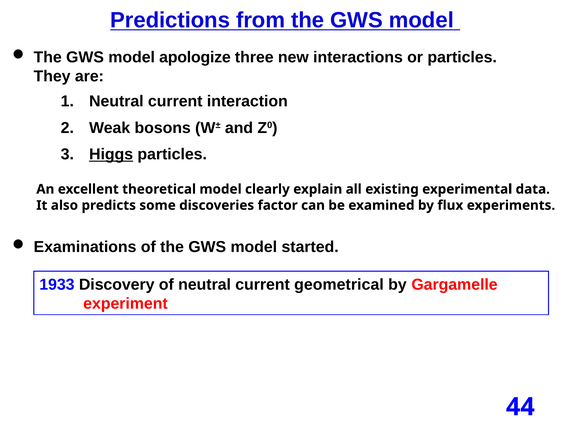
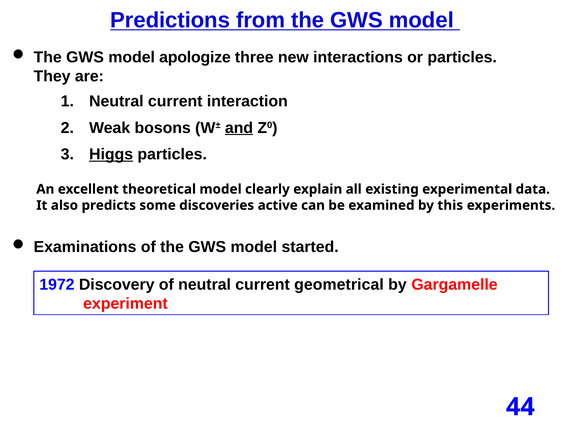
and underline: none -> present (239, 128)
factor: factor -> active (278, 205)
flux: flux -> this (450, 205)
1933: 1933 -> 1972 (57, 284)
